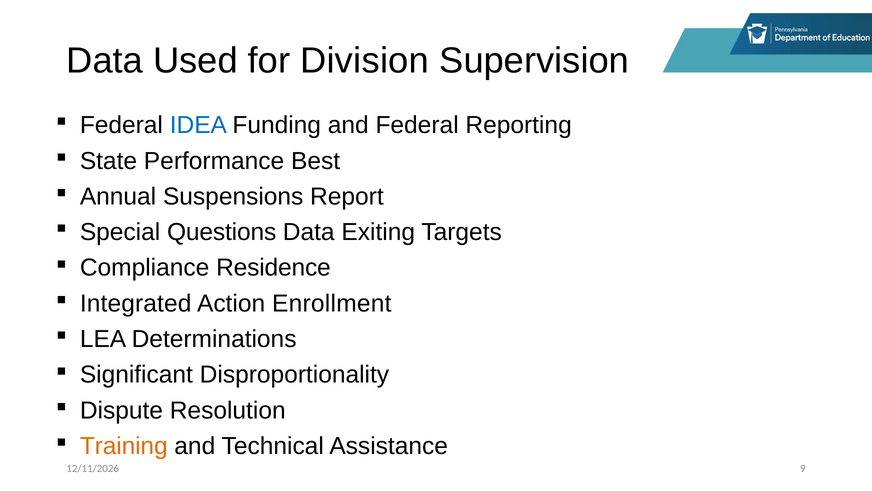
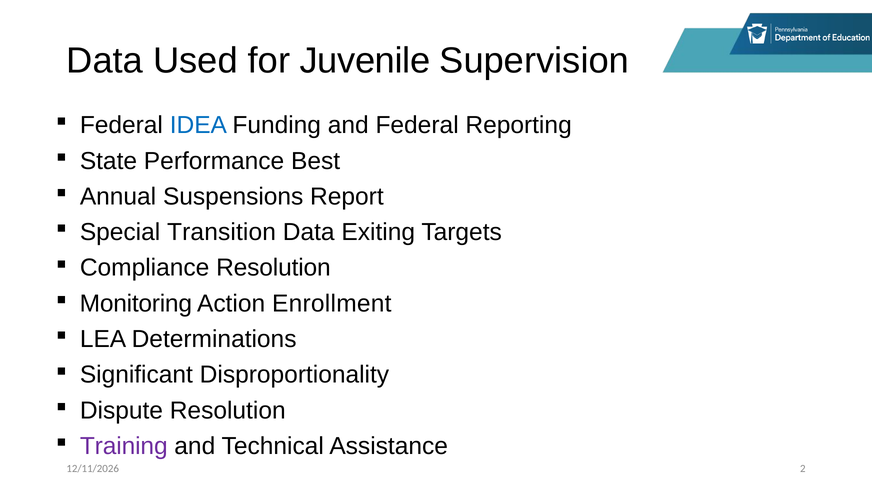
Division: Division -> Juvenile (365, 61)
Questions: Questions -> Transition (222, 232)
Compliance Residence: Residence -> Resolution (273, 268)
Integrated: Integrated -> Monitoring (136, 303)
Training colour: orange -> purple (124, 446)
9: 9 -> 2 (803, 468)
